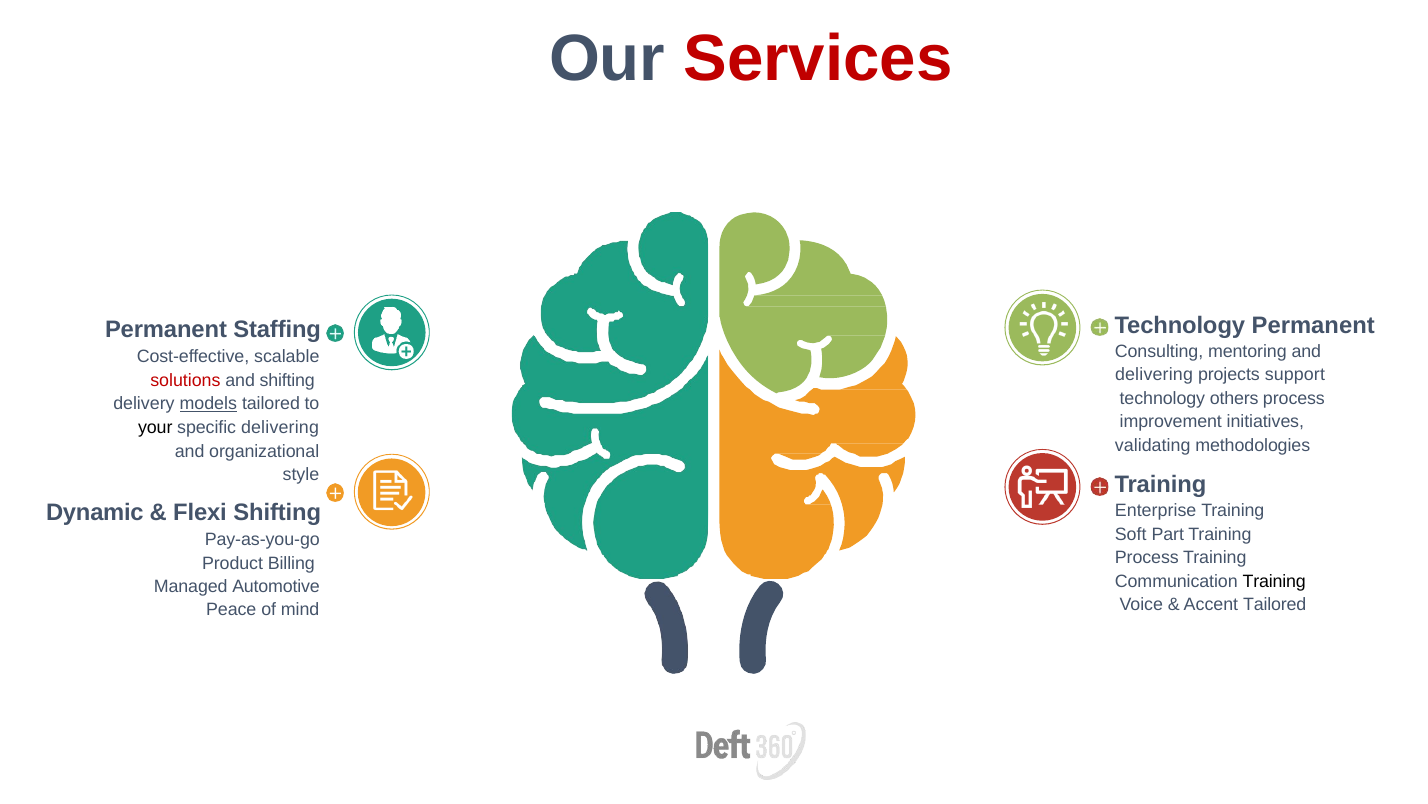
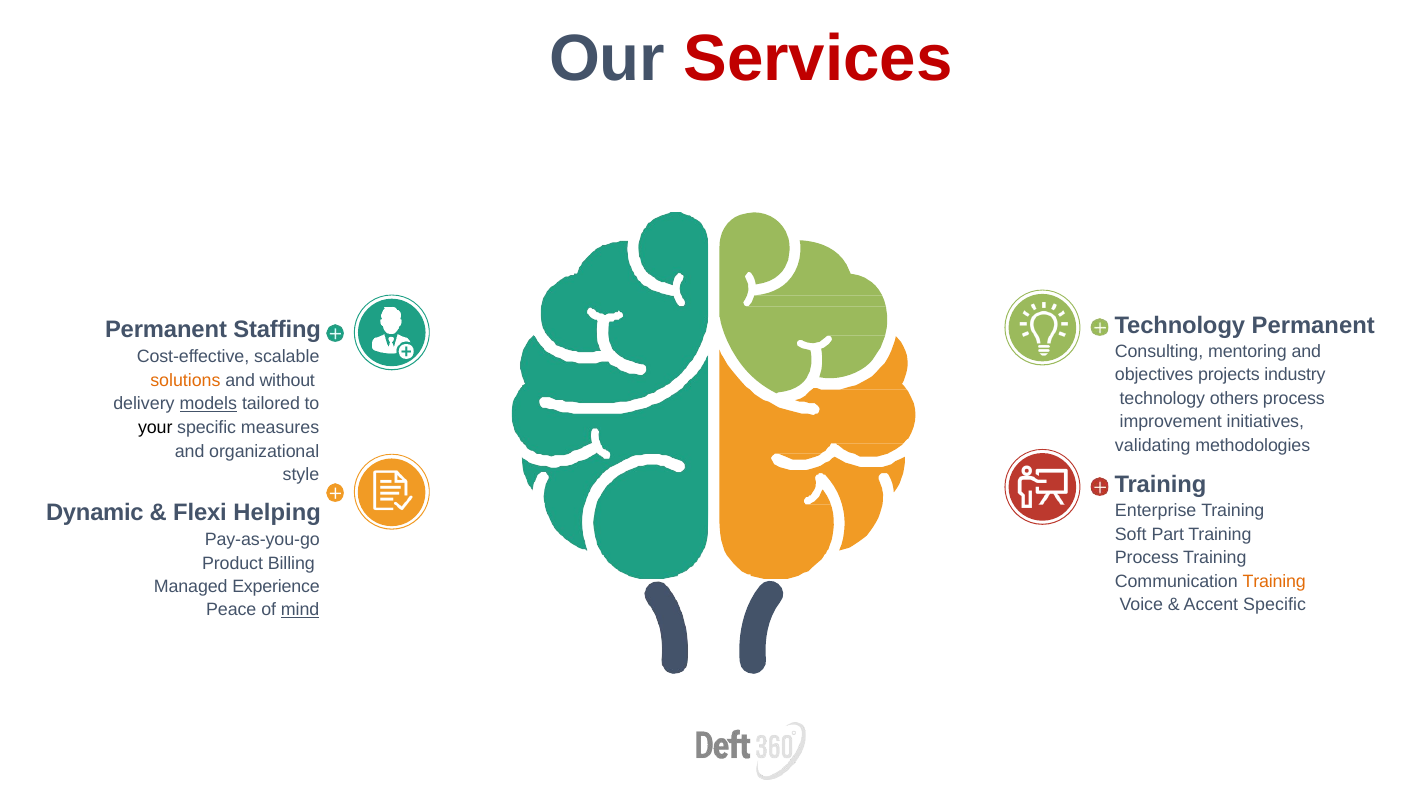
delivering: delivering -> objectives (1154, 375)
support: support -> industry (1295, 375)
solutions colour: red -> orange (185, 380)
and shifting: shifting -> without (287, 380)
specific delivering: delivering -> measures (280, 427)
Flexi Shifting: Shifting -> Helping (277, 512)
Training colour: black -> orange (1274, 581)
Automotive: Automotive -> Experience (276, 586)
Accent Tailored: Tailored -> Specific (1275, 604)
mind underline: none -> present (300, 609)
